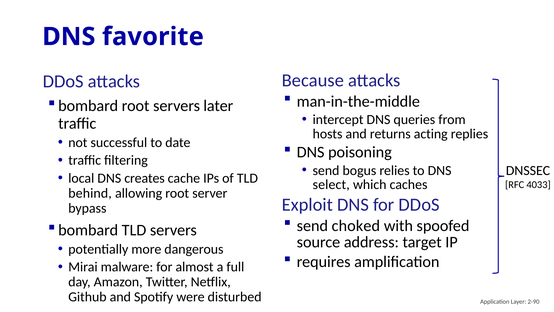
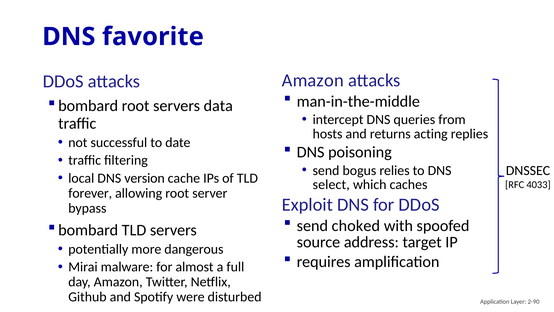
Because: Because -> Amazon (313, 80)
later: later -> data (218, 106)
creates: creates -> version (145, 178)
behind: behind -> forever (90, 193)
